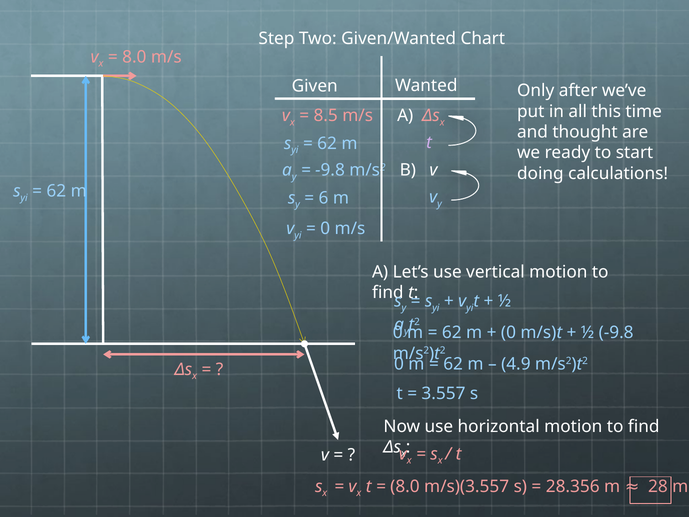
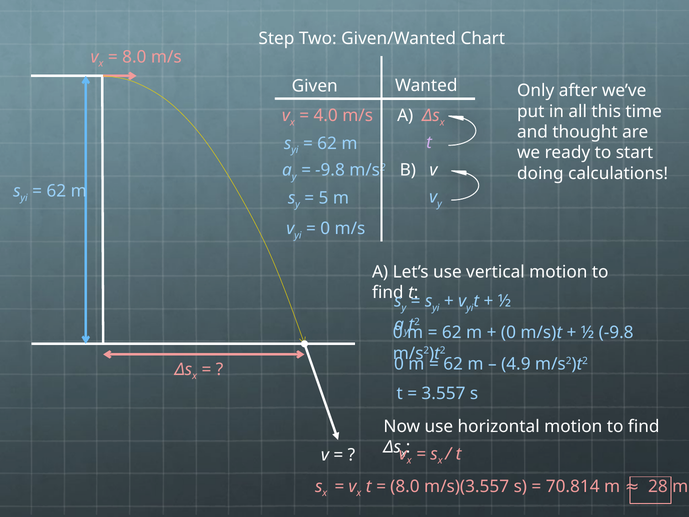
8.5: 8.5 -> 4.0 (326, 115)
6: 6 -> 5 (323, 198)
28.356: 28.356 -> 70.814 (573, 486)
